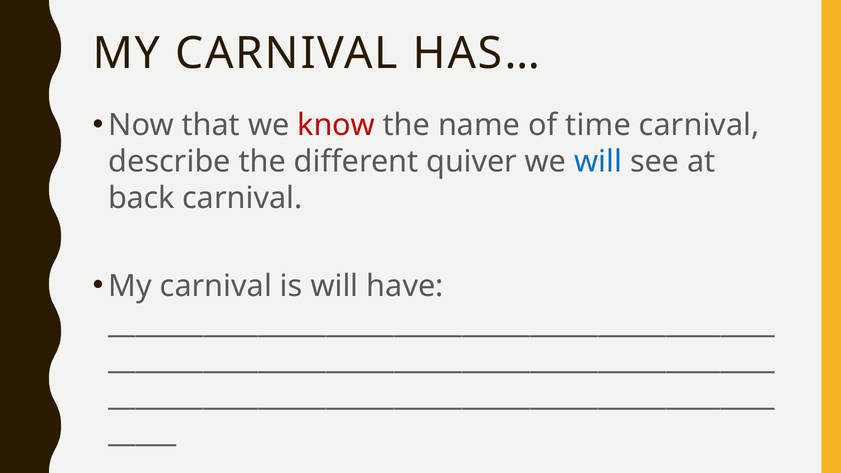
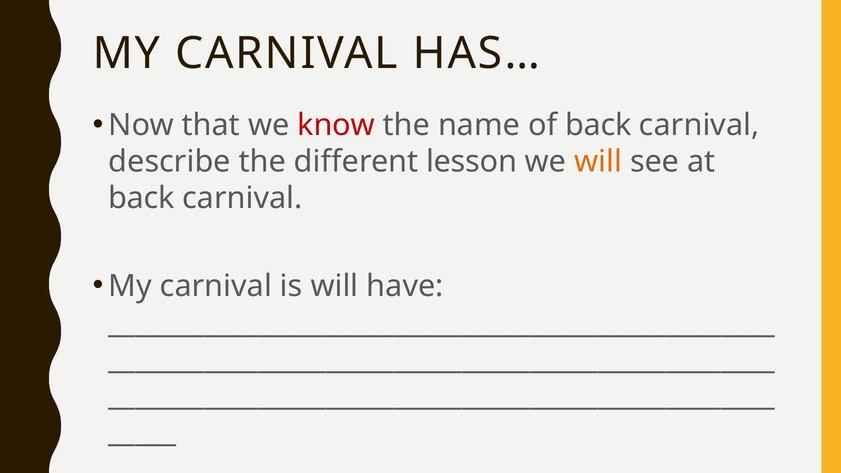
of time: time -> back (598, 125)
quiver: quiver -> lesson (472, 162)
will colour: blue -> orange (598, 162)
